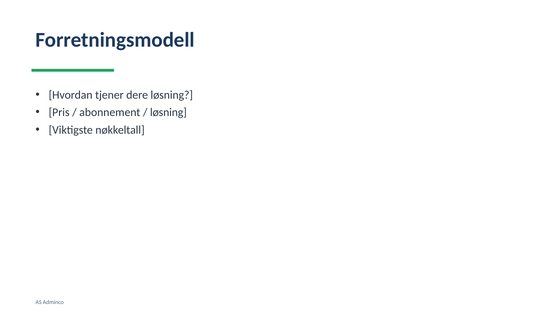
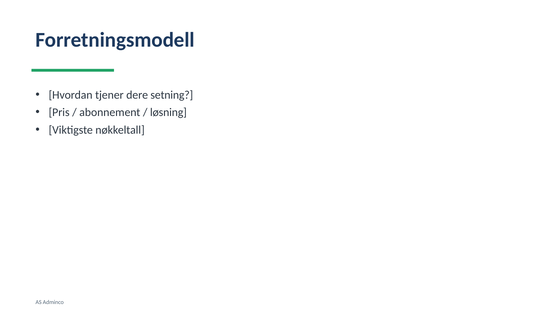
dere løsning: løsning -> setning (172, 95)
